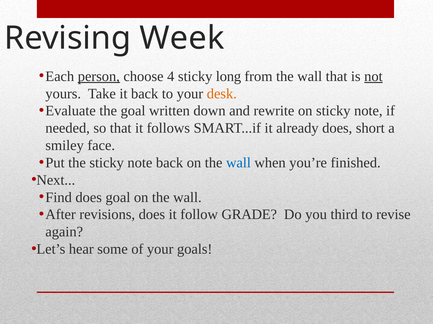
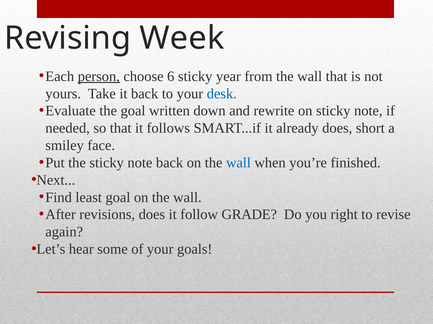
4: 4 -> 6 (171, 76)
long: long -> year (228, 76)
not underline: present -> none (373, 76)
desk colour: orange -> blue (222, 94)
Find does: does -> least (89, 198)
third: third -> right (344, 215)
